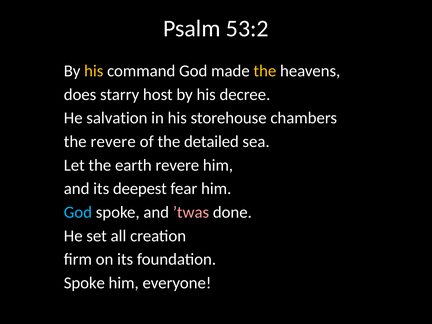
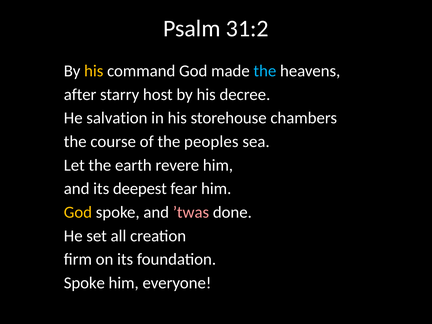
53:2: 53:2 -> 31:2 (247, 29)
the colour: yellow -> light blue (265, 71)
does: does -> after (80, 95)
the revere: revere -> course (113, 142)
detailed: detailed -> peoples (211, 142)
God colour: light blue -> yellow (78, 212)
